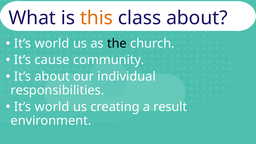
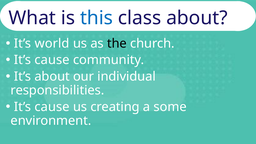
this colour: orange -> blue (96, 18)
world: world -> cause (52, 107)
result: result -> some (170, 107)
